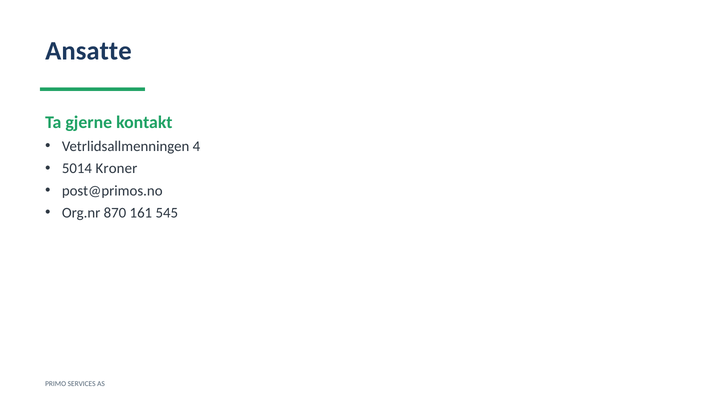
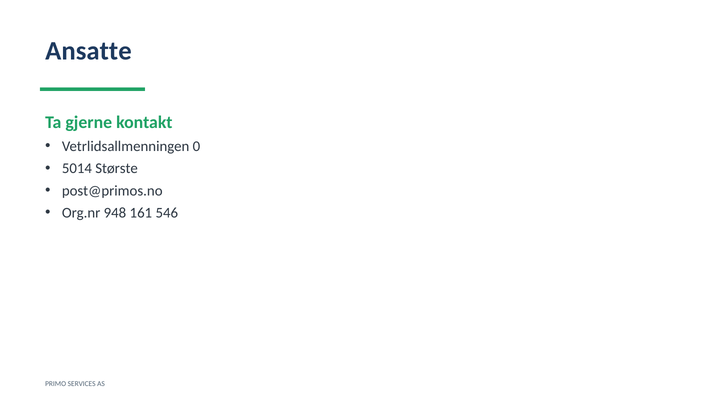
4: 4 -> 0 (196, 146)
Kroner: Kroner -> Største (117, 168)
870: 870 -> 948 (115, 213)
545: 545 -> 546 (167, 213)
